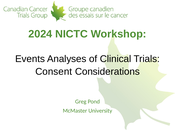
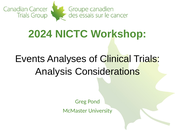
Consent: Consent -> Analysis (54, 72)
